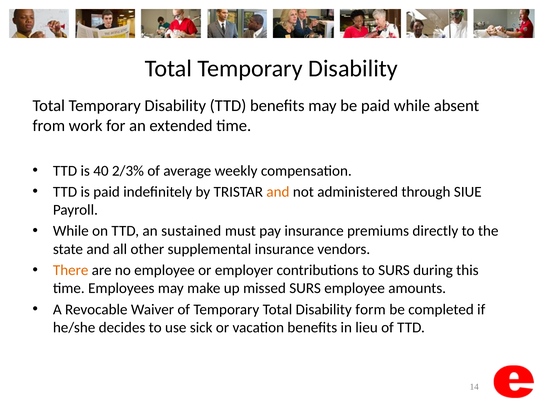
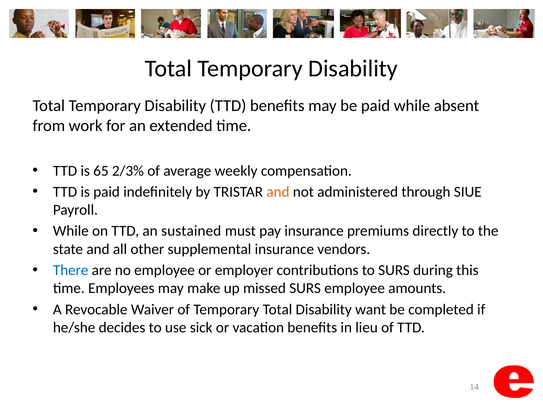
40: 40 -> 65 (101, 171)
There colour: orange -> blue (71, 270)
form: form -> want (371, 310)
